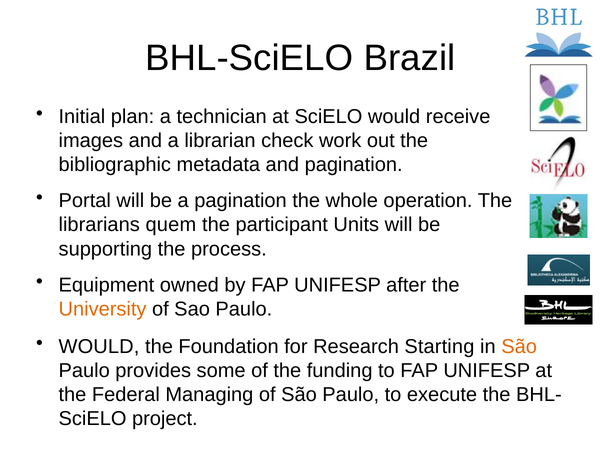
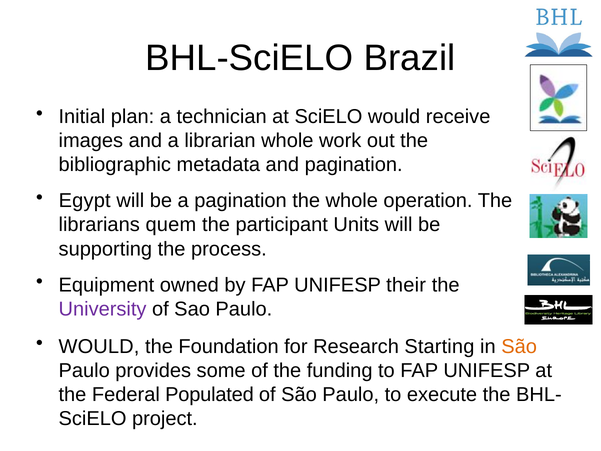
librarian check: check -> whole (287, 141)
Portal: Portal -> Egypt (85, 201)
after: after -> their (406, 285)
University colour: orange -> purple (103, 309)
Managing: Managing -> Populated (209, 394)
